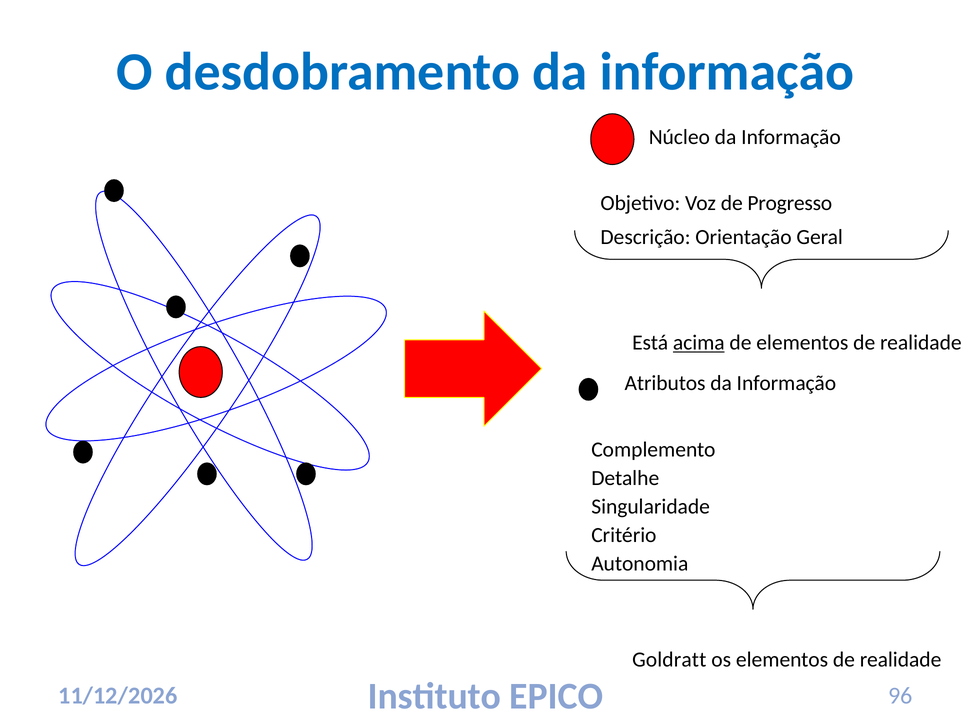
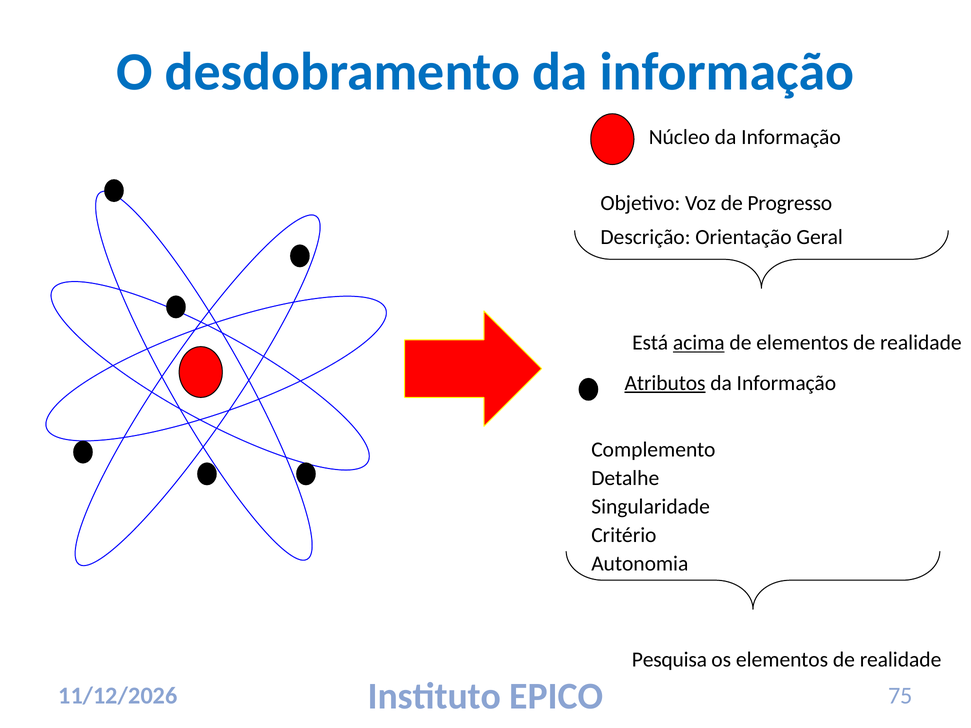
Atributos underline: none -> present (665, 383)
Goldratt: Goldratt -> Pesquisa (669, 660)
96: 96 -> 75 (900, 696)
